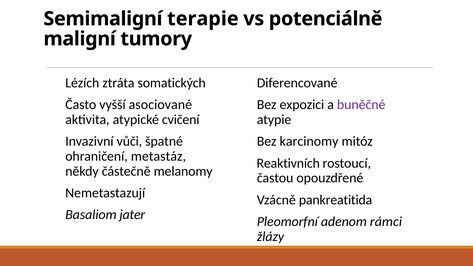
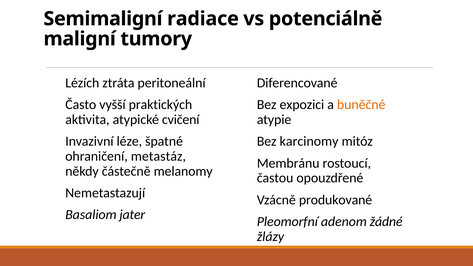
terapie: terapie -> radiace (203, 19)
somatických: somatických -> peritoneální (172, 83)
asociované: asociované -> praktických (160, 105)
buněčné colour: purple -> orange (361, 105)
vůči: vůči -> léze (129, 141)
Reaktivních: Reaktivních -> Membránu (288, 163)
pankreatitida: pankreatitida -> produkované (336, 200)
rámci: rámci -> žádné (386, 222)
